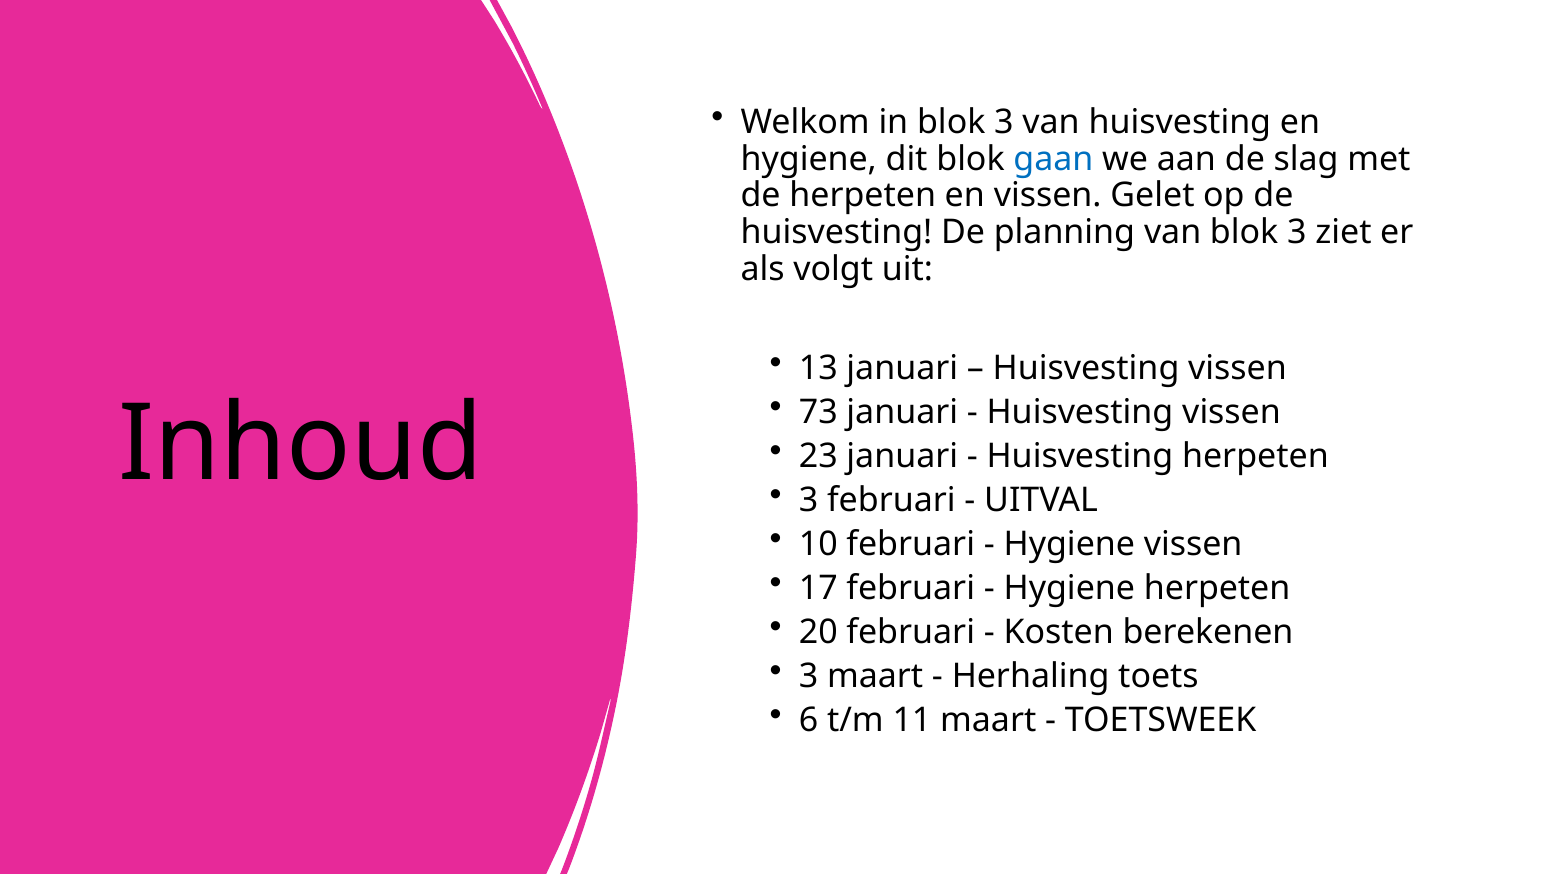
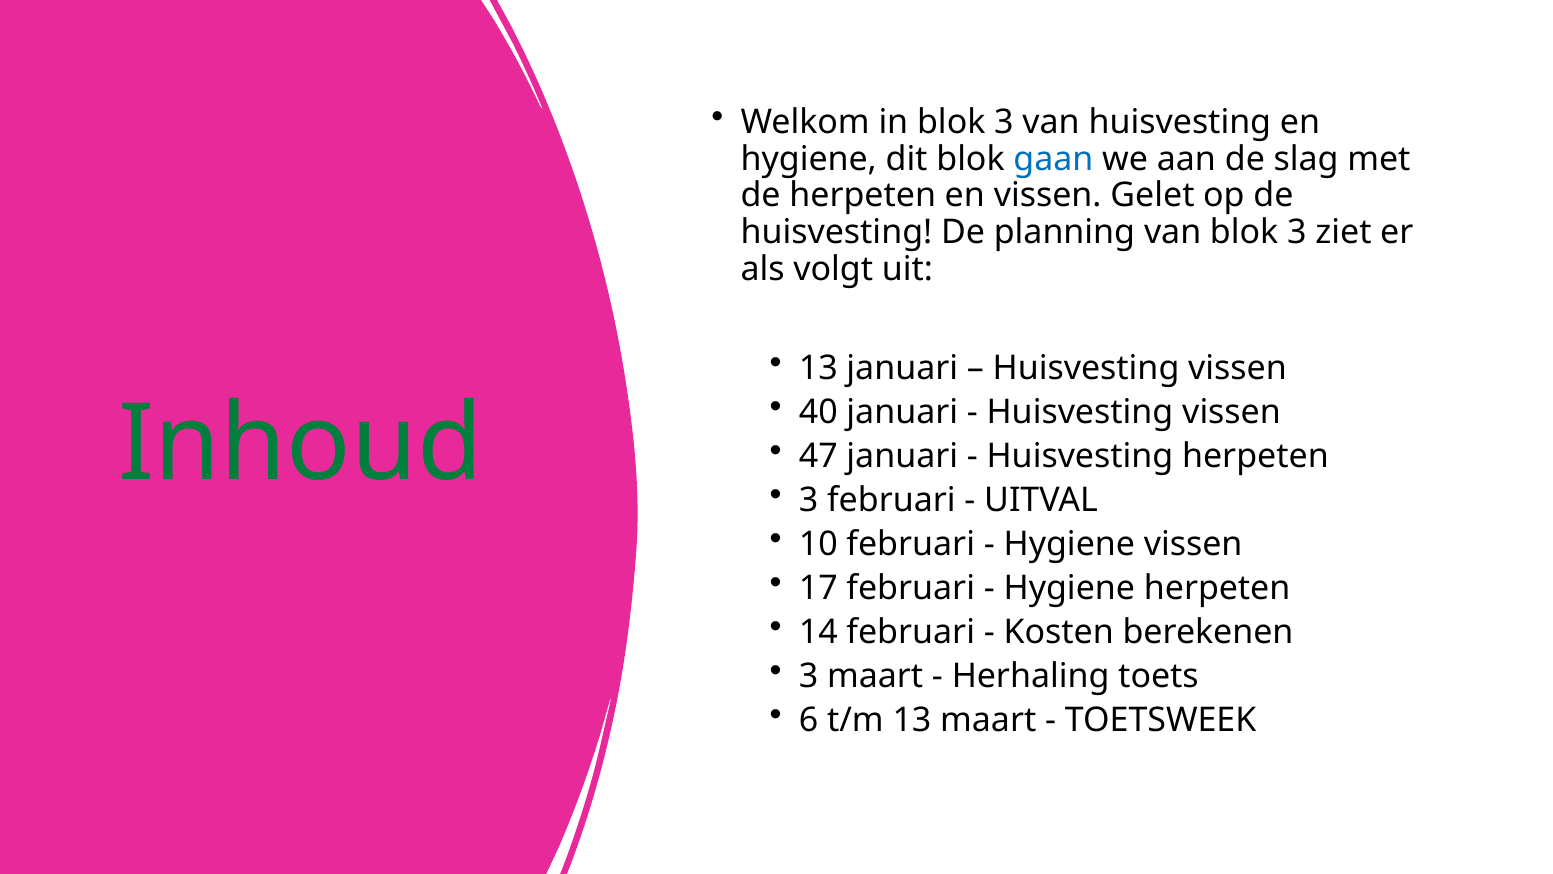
73: 73 -> 40 (818, 412)
Inhoud colour: black -> green (301, 444)
23: 23 -> 47 (818, 456)
20: 20 -> 14 (818, 632)
t/m 11: 11 -> 13 (912, 720)
